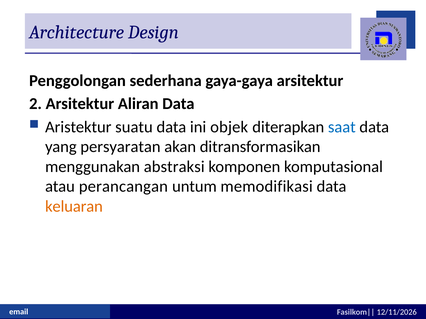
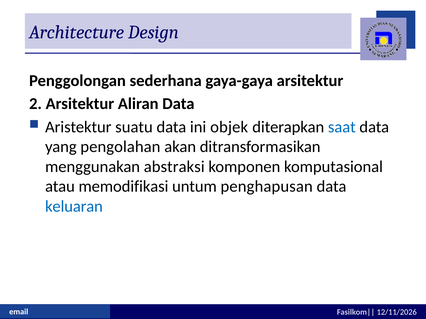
persyaratan: persyaratan -> pengolahan (120, 147)
perancangan: perancangan -> memodifikasi (123, 187)
memodifikasi: memodifikasi -> penghapusan (267, 187)
keluaran colour: orange -> blue (74, 207)
